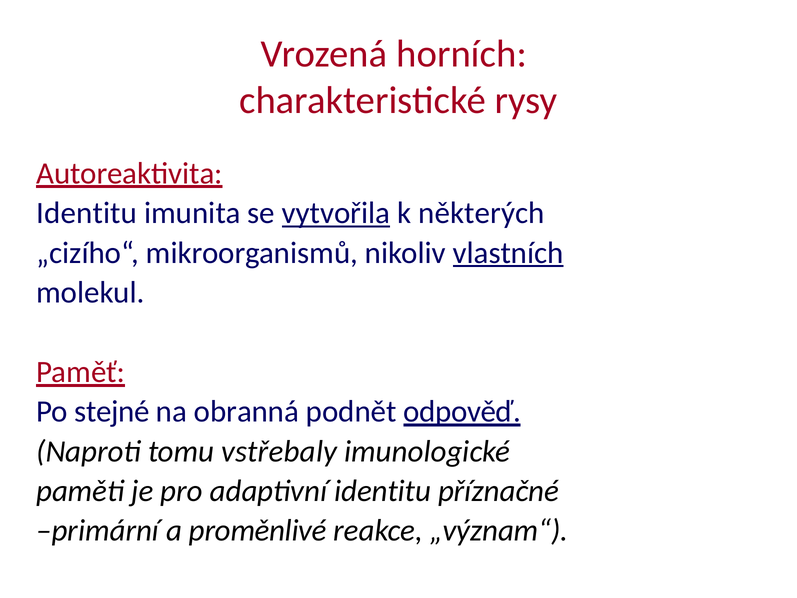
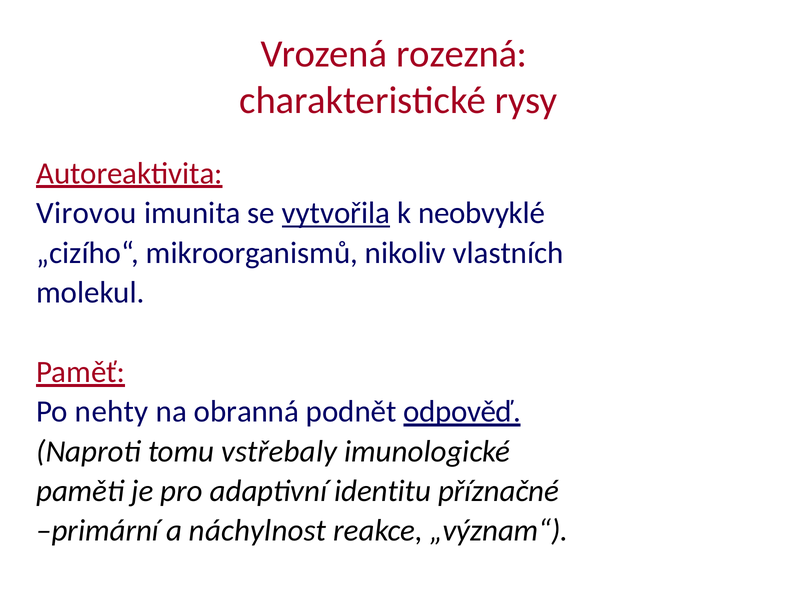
horních: horních -> rozezná (462, 54)
Identitu: Identitu -> Virovou (87, 213)
některých: některých -> neobvyklé (482, 213)
vlastních underline: present -> none (508, 253)
stejné: stejné -> nehty (112, 411)
proměnlivé: proměnlivé -> náchylnost (258, 531)
